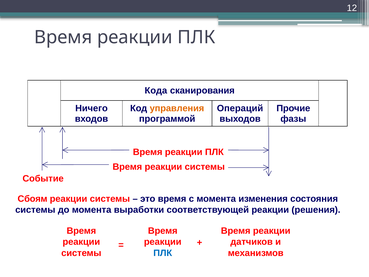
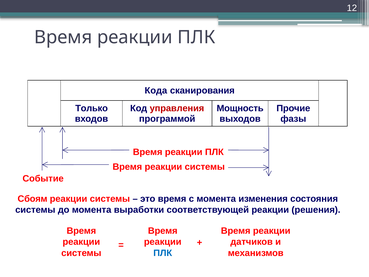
Ничего: Ничего -> Только (92, 108)
управления colour: orange -> red (177, 108)
Операций: Операций -> Мощность (240, 108)
